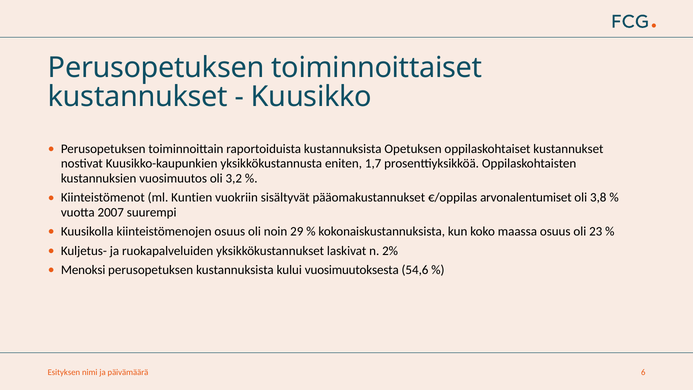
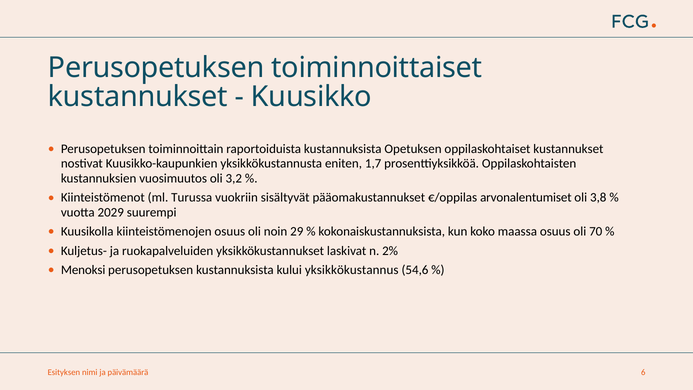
Kuntien: Kuntien -> Turussa (192, 198)
2007: 2007 -> 2029 (111, 212)
23: 23 -> 70 (596, 232)
vuosimuutoksesta: vuosimuutoksesta -> yksikkökustannus (352, 270)
